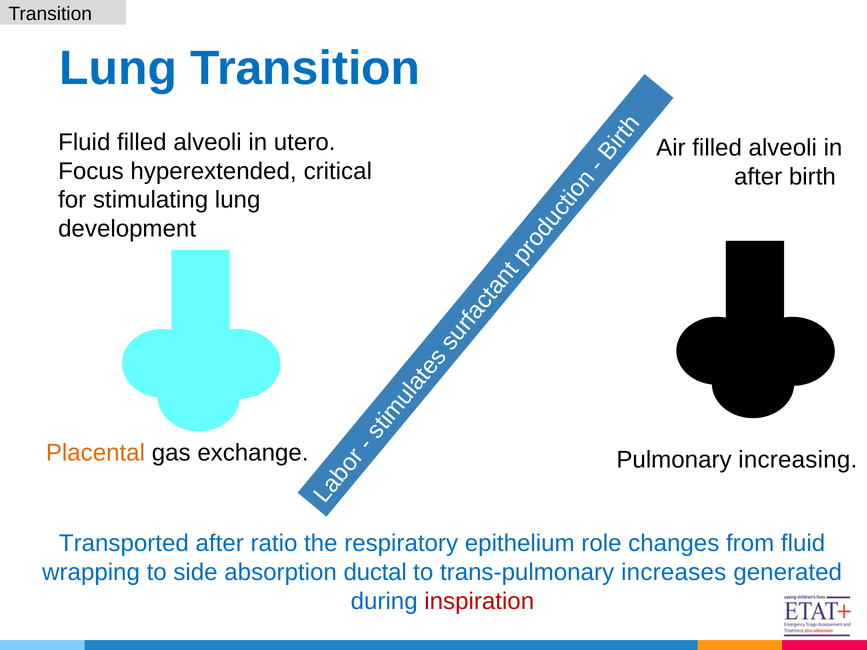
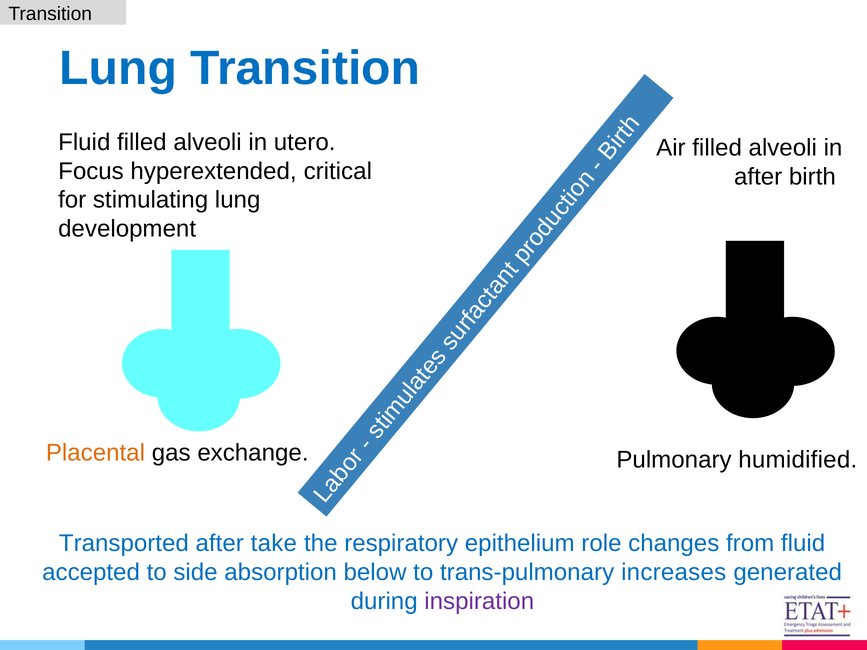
increasing: increasing -> humidified (798, 460)
ratio: ratio -> take (274, 544)
wrapping: wrapping -> accepted (91, 572)
ductal: ductal -> below (375, 572)
inspiration colour: red -> purple (479, 601)
